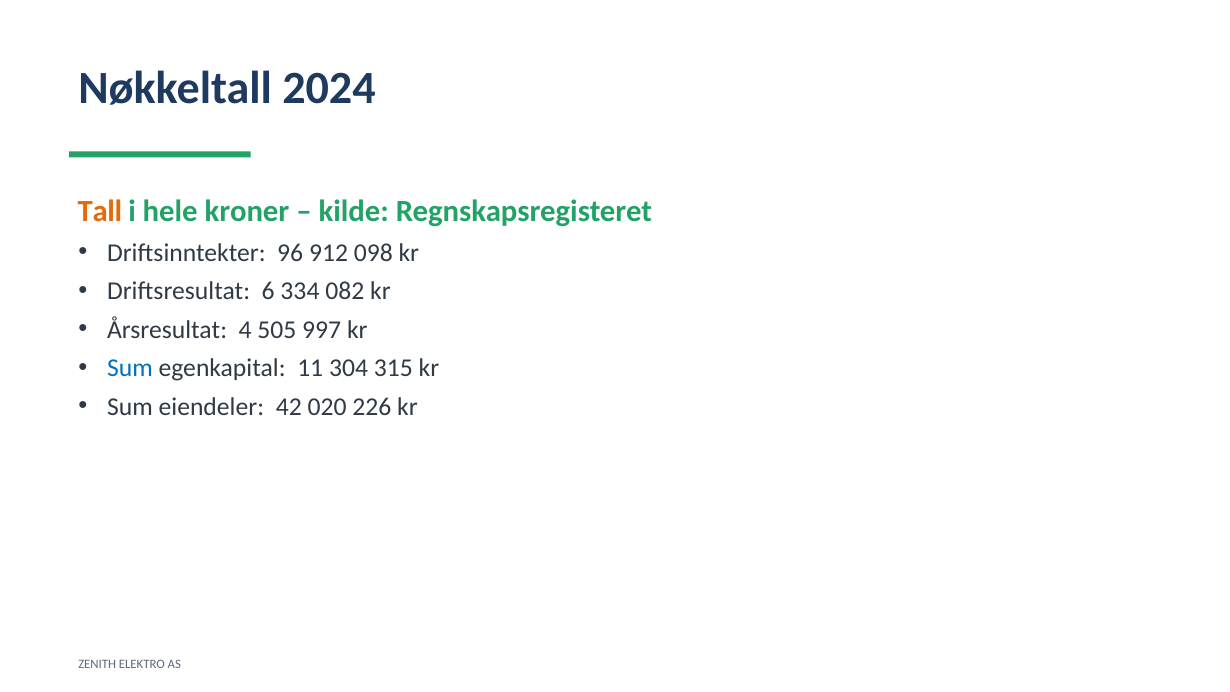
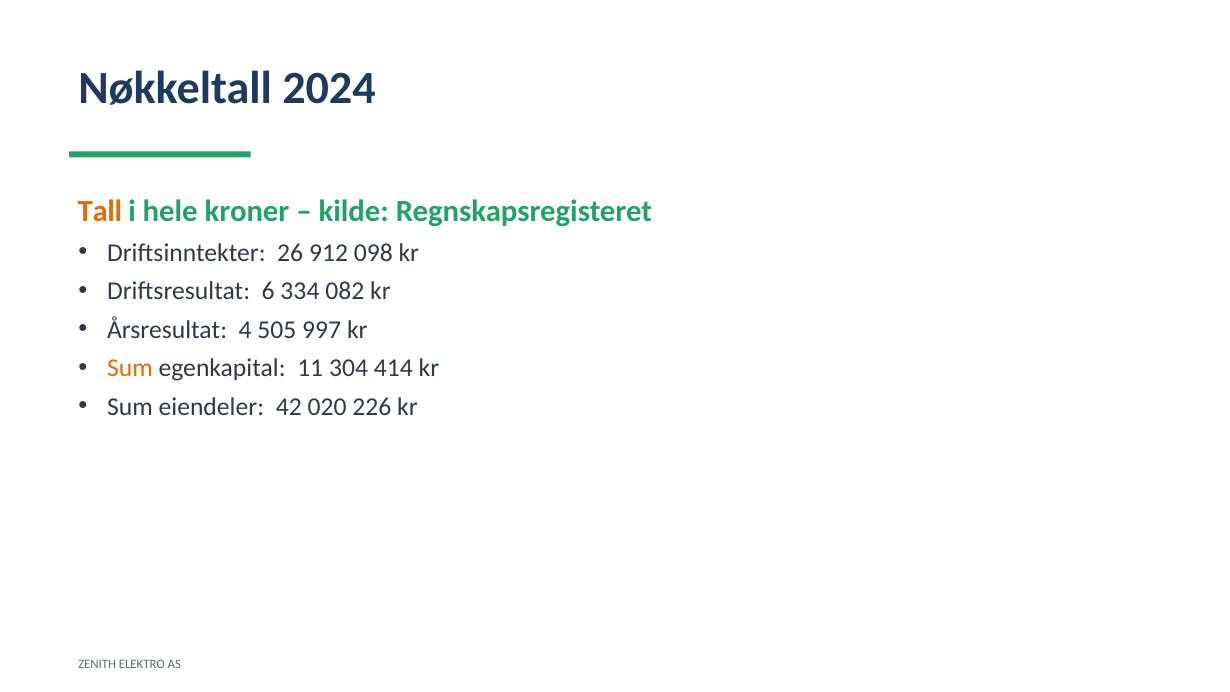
96: 96 -> 26 (290, 253)
Sum colour: blue -> orange (130, 368)
315: 315 -> 414 (393, 368)
